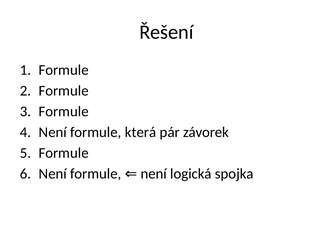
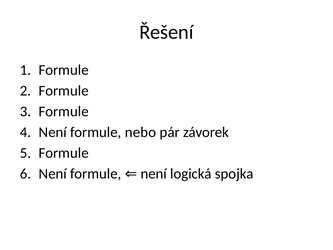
která: která -> nebo (140, 132)
